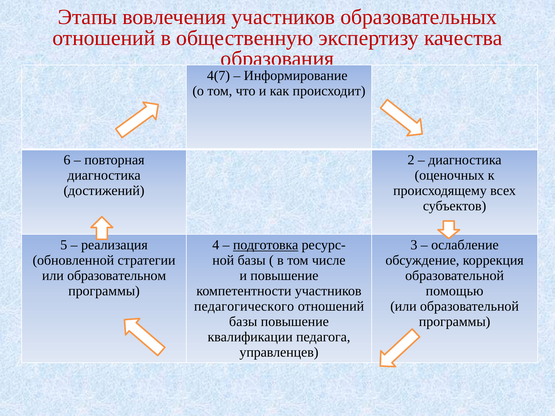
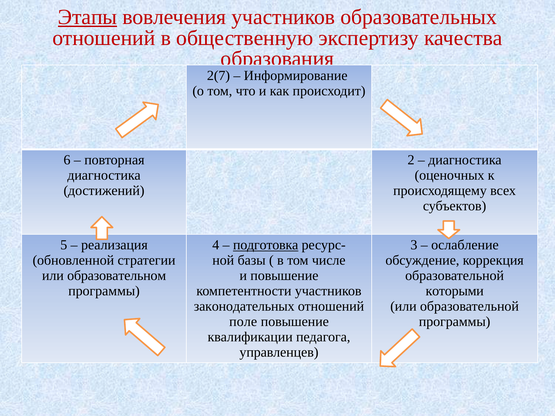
Этапы underline: none -> present (87, 17)
4(7: 4(7 -> 2(7 (218, 76)
помощью: помощью -> которыми (455, 291)
педагогического: педагогического -> законодательных (244, 307)
базы: базы -> поле (243, 322)
